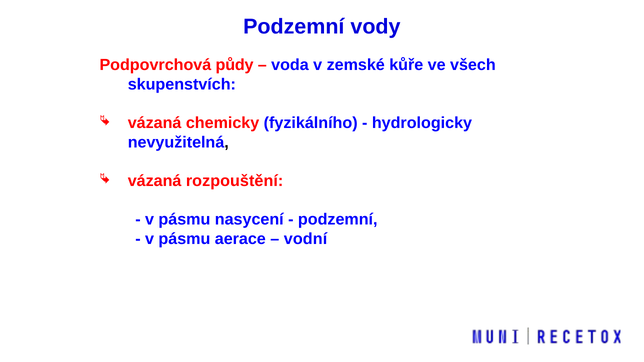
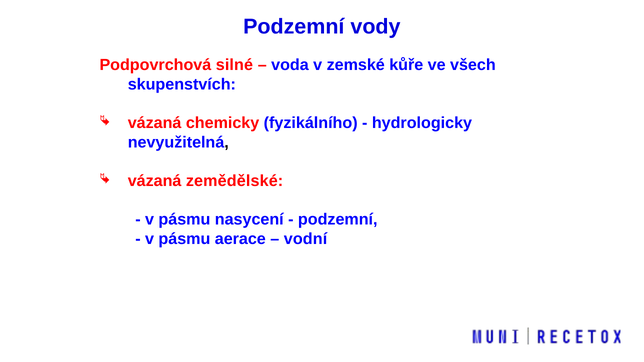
půdy: půdy -> silné (234, 65)
rozpouštění: rozpouštění -> zemědělské (235, 181)
